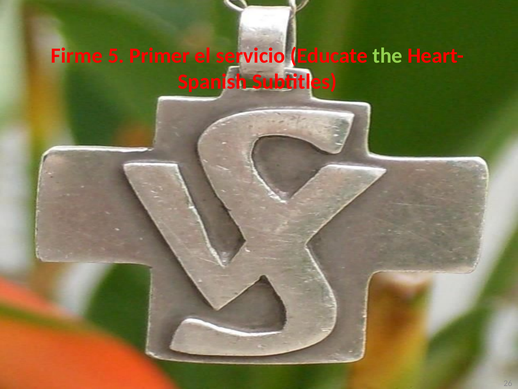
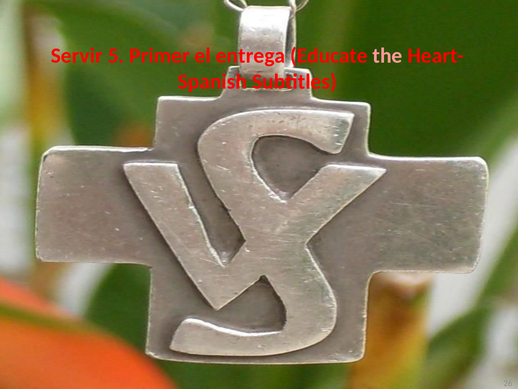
Firme: Firme -> Servir (77, 56)
servicio: servicio -> entrega (250, 56)
the colour: light green -> pink (388, 56)
